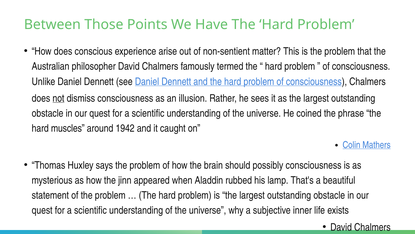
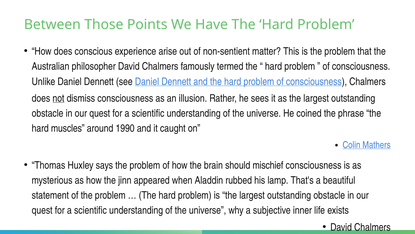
1942: 1942 -> 1990 (125, 128)
possibly: possibly -> mischief (268, 165)
